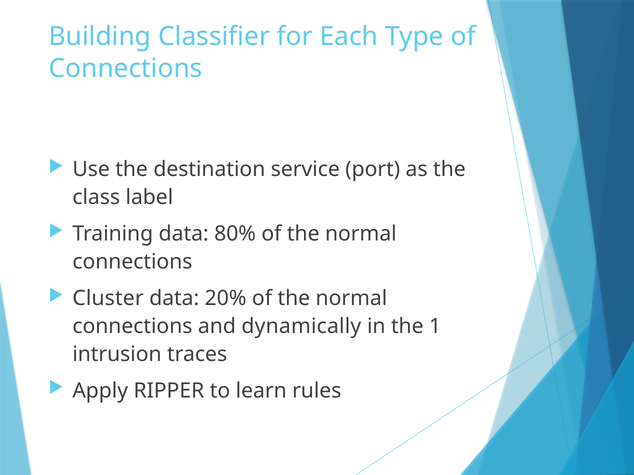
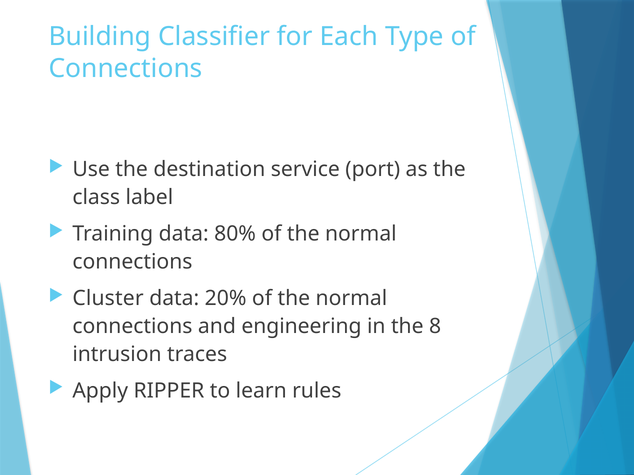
dynamically: dynamically -> engineering (301, 327)
1: 1 -> 8 (435, 327)
